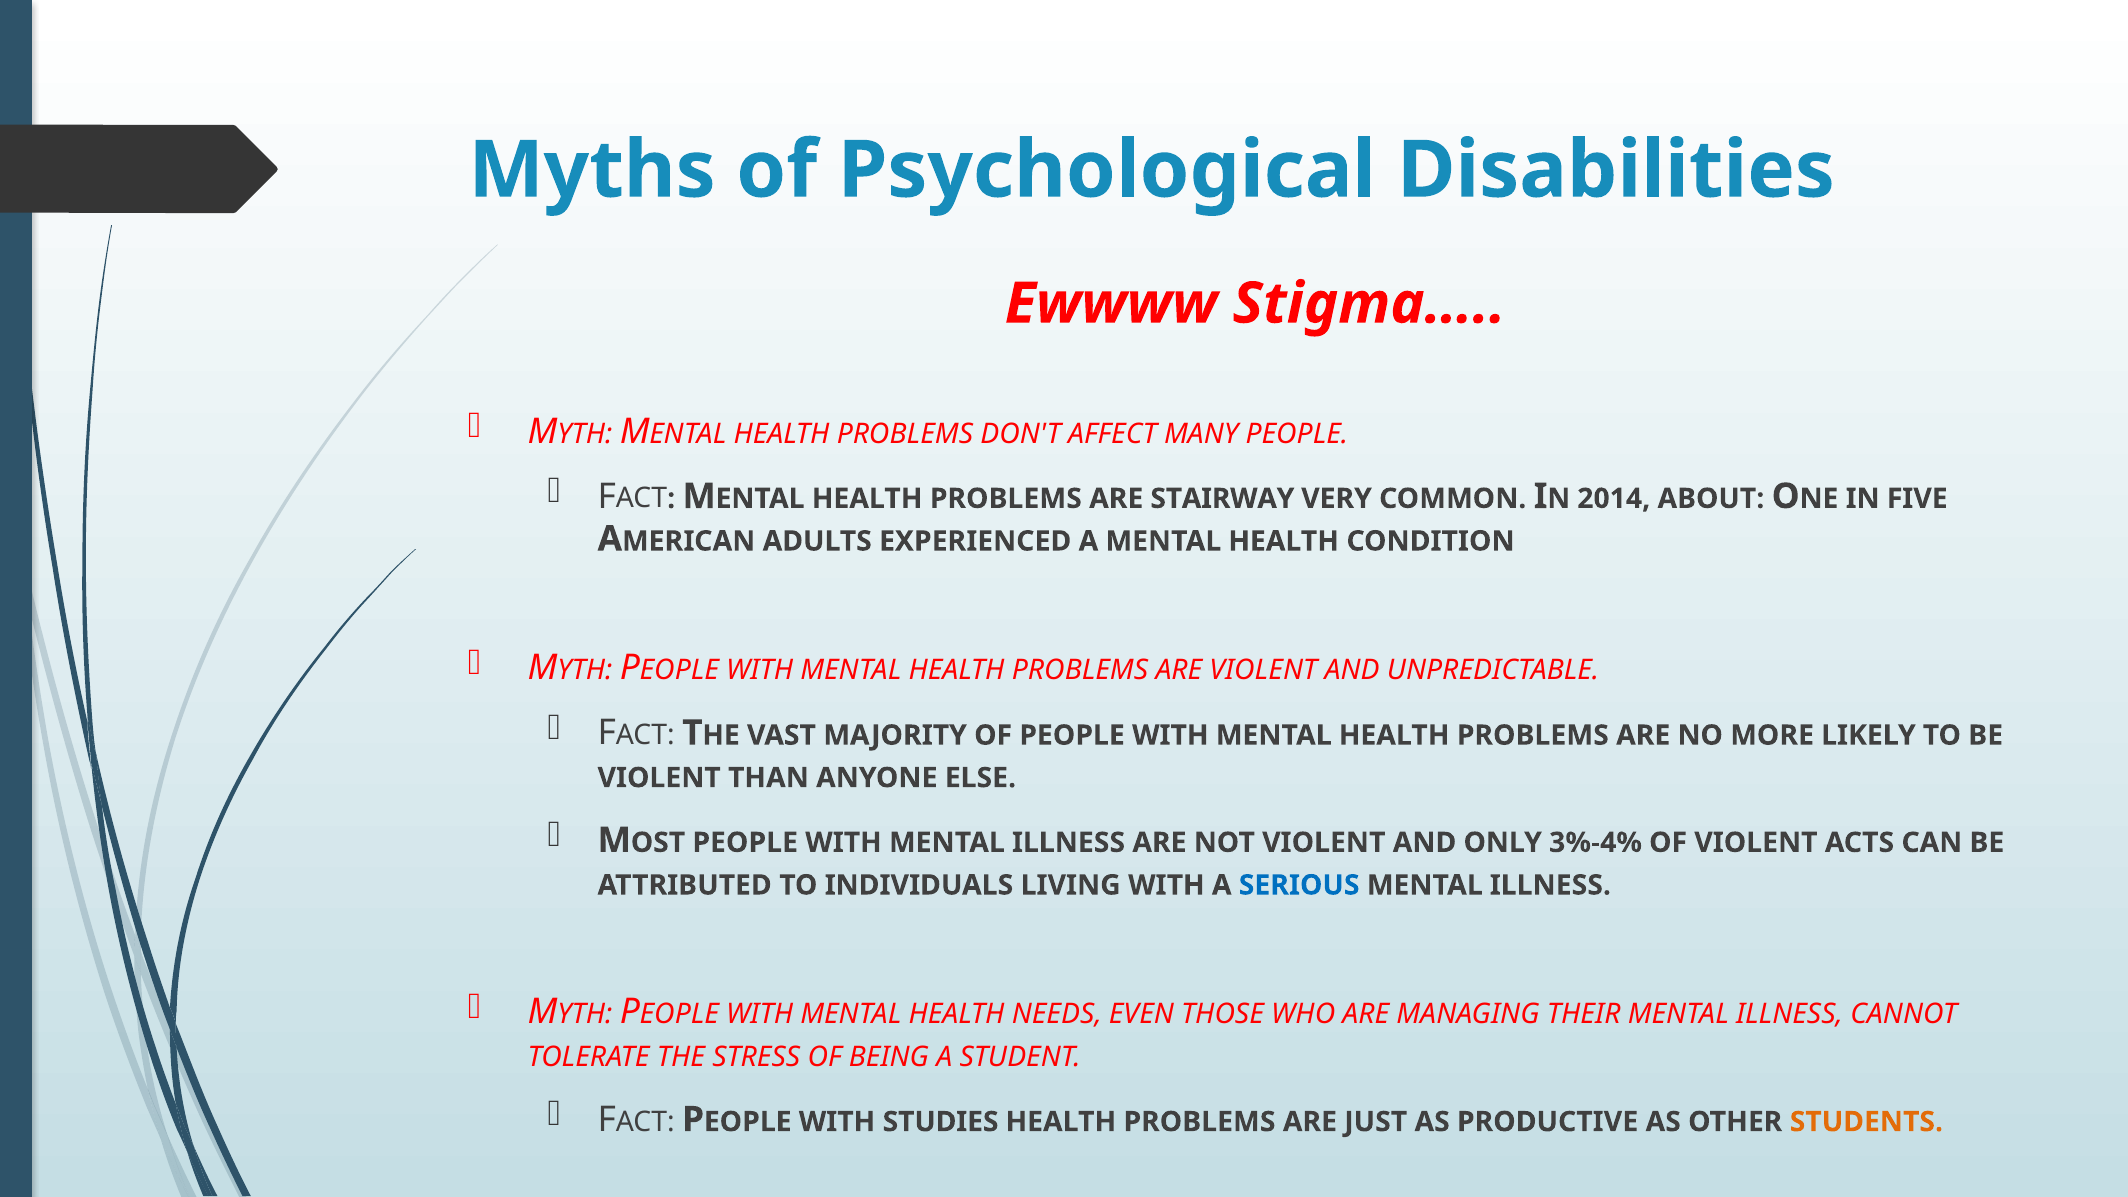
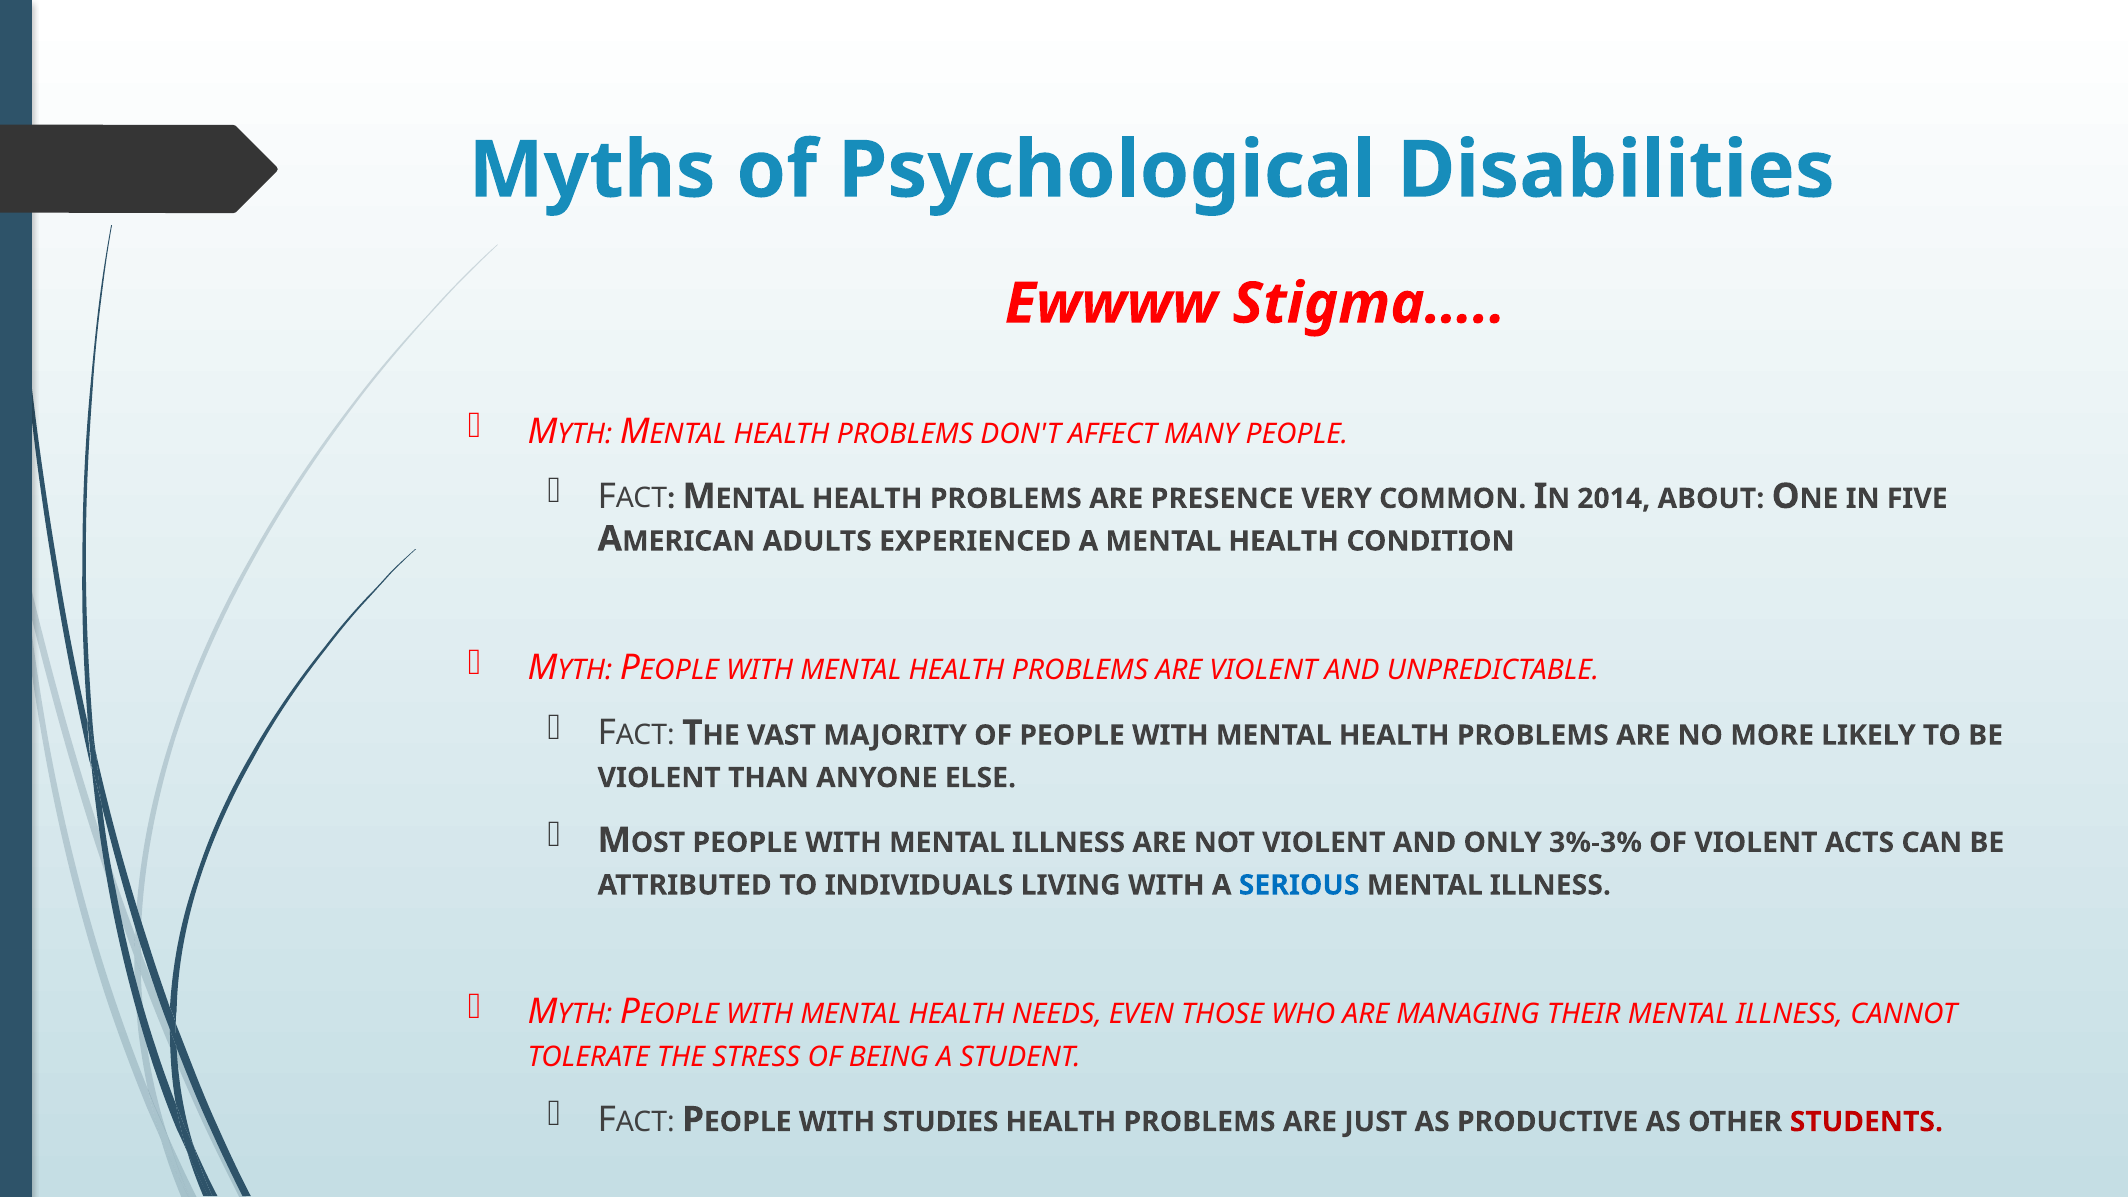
STAIRWAY: STAIRWAY -> PRESENCE (1222, 499)
3%-4%: 3%-4% -> 3%-3% (1596, 843)
STUDENTS colour: orange -> red (1866, 1122)
